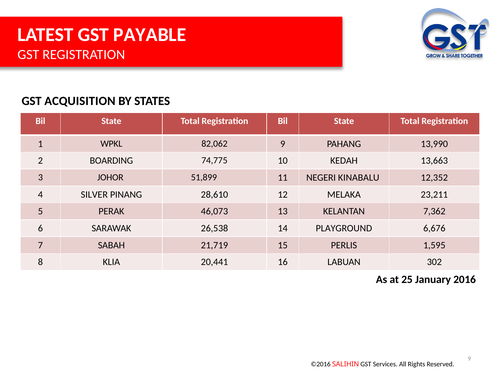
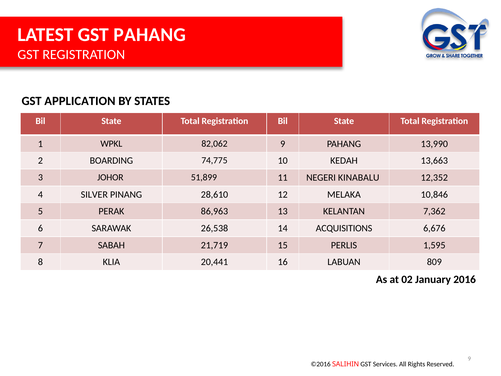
GST PAYABLE: PAYABLE -> PAHANG (150, 35)
ACQUISITION: ACQUISITION -> APPLICATION (80, 101)
23,211: 23,211 -> 10,846 (434, 194)
46,073: 46,073 -> 86,963 (214, 211)
PLAYGROUND: PLAYGROUND -> ACQUISITIONS (344, 228)
302: 302 -> 809 (434, 262)
25: 25 -> 02 (407, 279)
